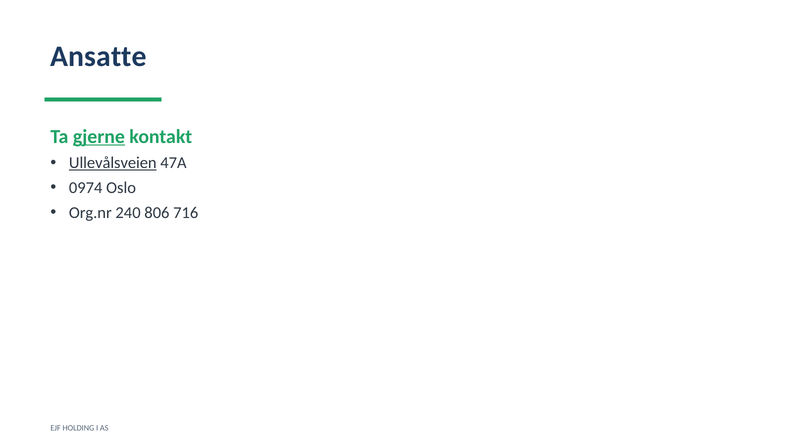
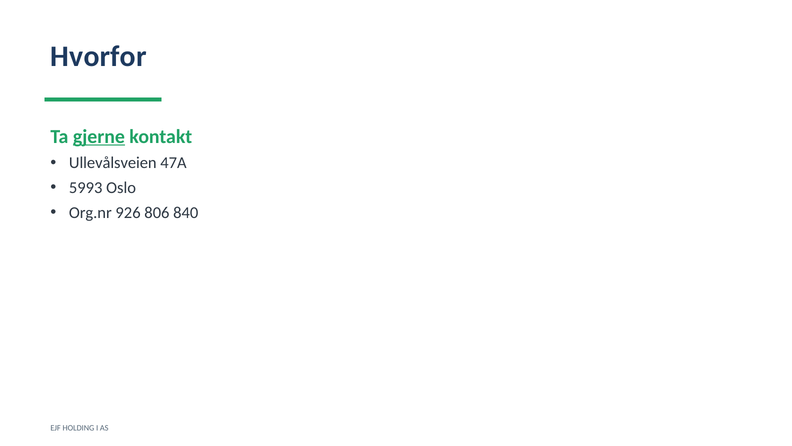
Ansatte: Ansatte -> Hvorfor (98, 57)
Ullevålsveien underline: present -> none (113, 163)
0974: 0974 -> 5993 (86, 188)
240: 240 -> 926 (128, 212)
716: 716 -> 840 (186, 212)
